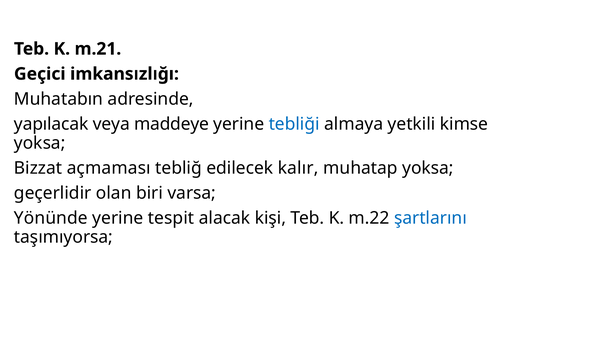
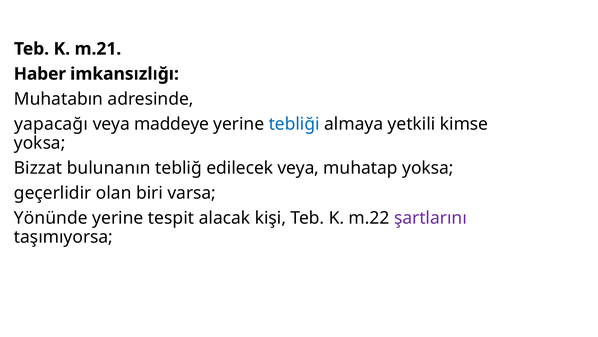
Geçici: Geçici -> Haber (40, 74)
yapılacak: yapılacak -> yapacağı (51, 124)
açmaması: açmaması -> bulunanın (109, 168)
edilecek kalır: kalır -> veya (298, 168)
şartlarını colour: blue -> purple (430, 218)
